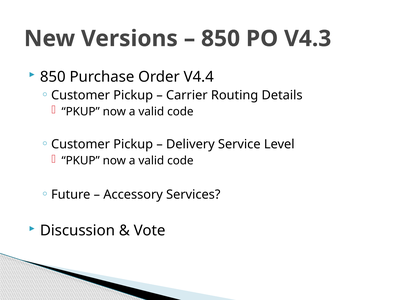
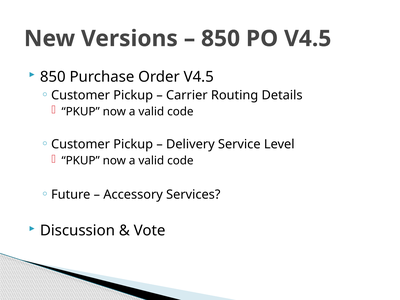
PO V4.3: V4.3 -> V4.5 (308, 39)
Order V4.4: V4.4 -> V4.5 (199, 77)
